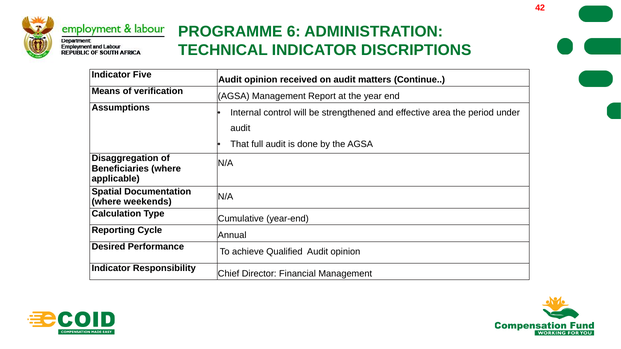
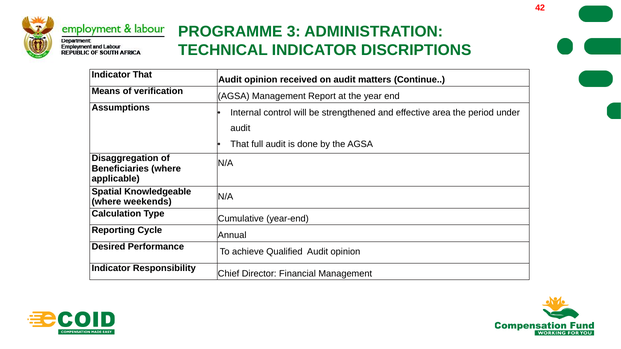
6: 6 -> 3 (294, 32)
Indicator Five: Five -> That (142, 75)
Documentation: Documentation -> Knowledgeable (158, 192)
